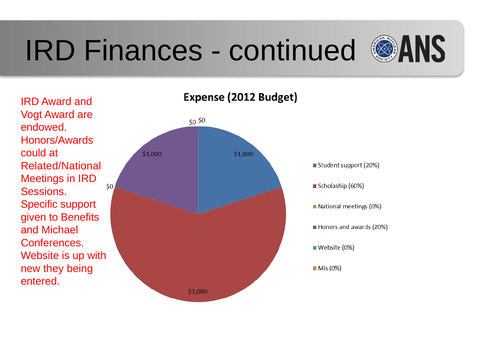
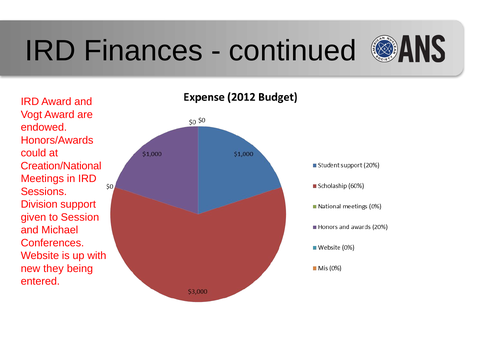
Related/National: Related/National -> Creation/National (61, 166)
Specific: Specific -> Division (39, 204)
Benefits: Benefits -> Session (80, 217)
